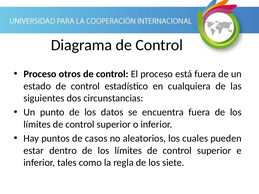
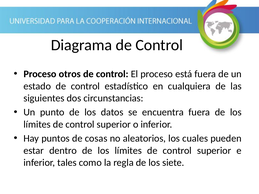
casos: casos -> cosas (96, 139)
